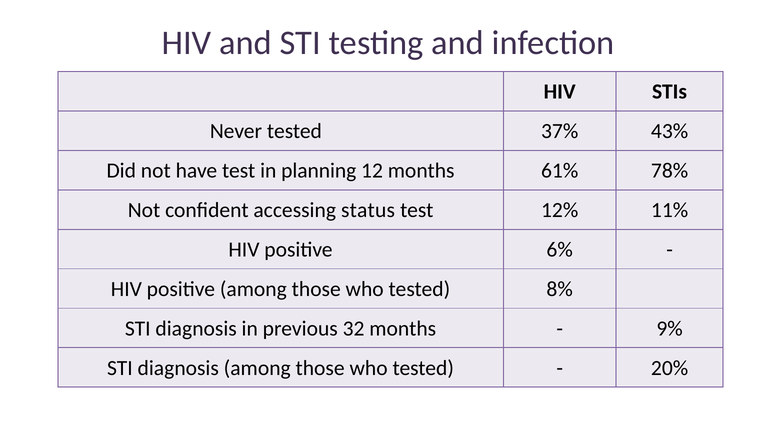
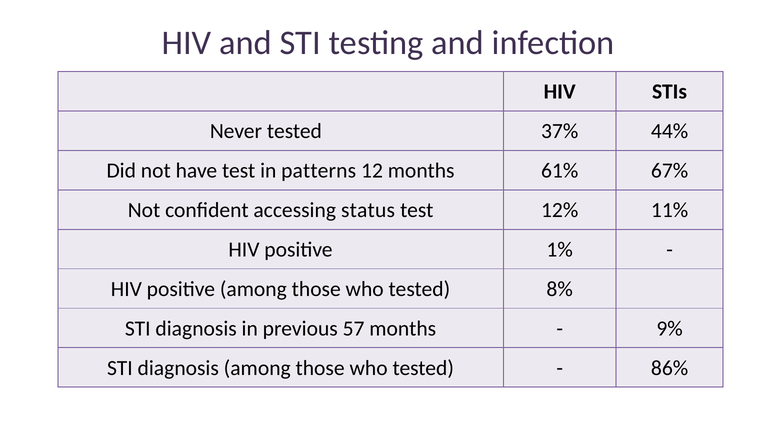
43%: 43% -> 44% (670, 131)
planning: planning -> patterns (319, 171)
78%: 78% -> 67% (670, 171)
6%: 6% -> 1% (560, 250)
32: 32 -> 57 (354, 328)
20%: 20% -> 86% (670, 368)
